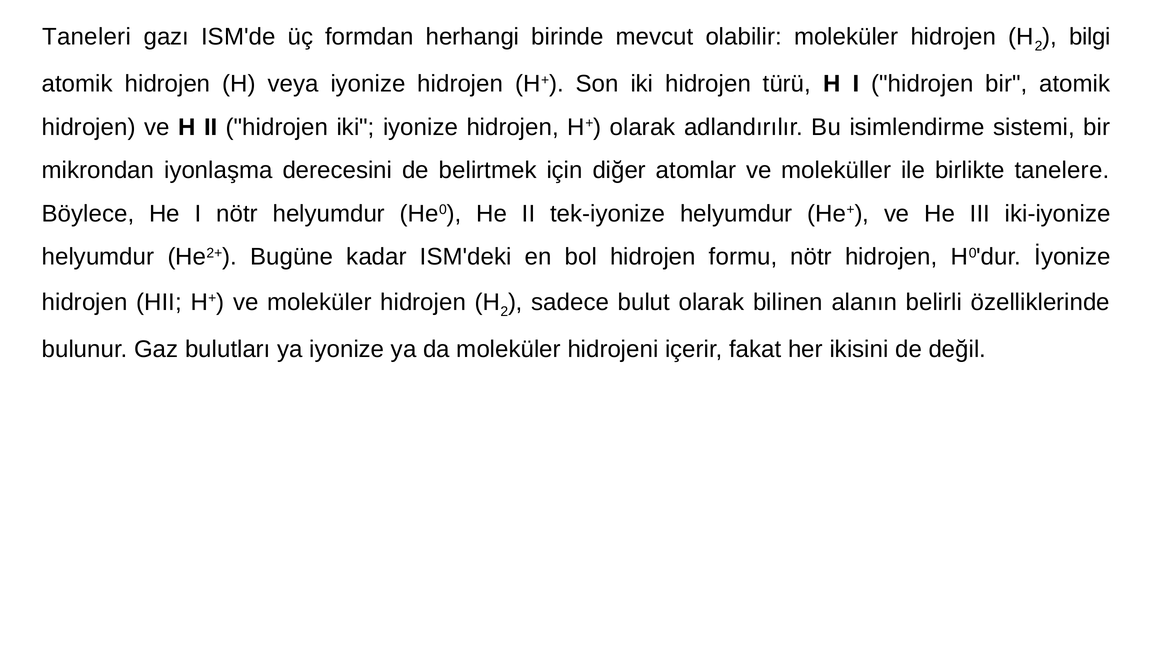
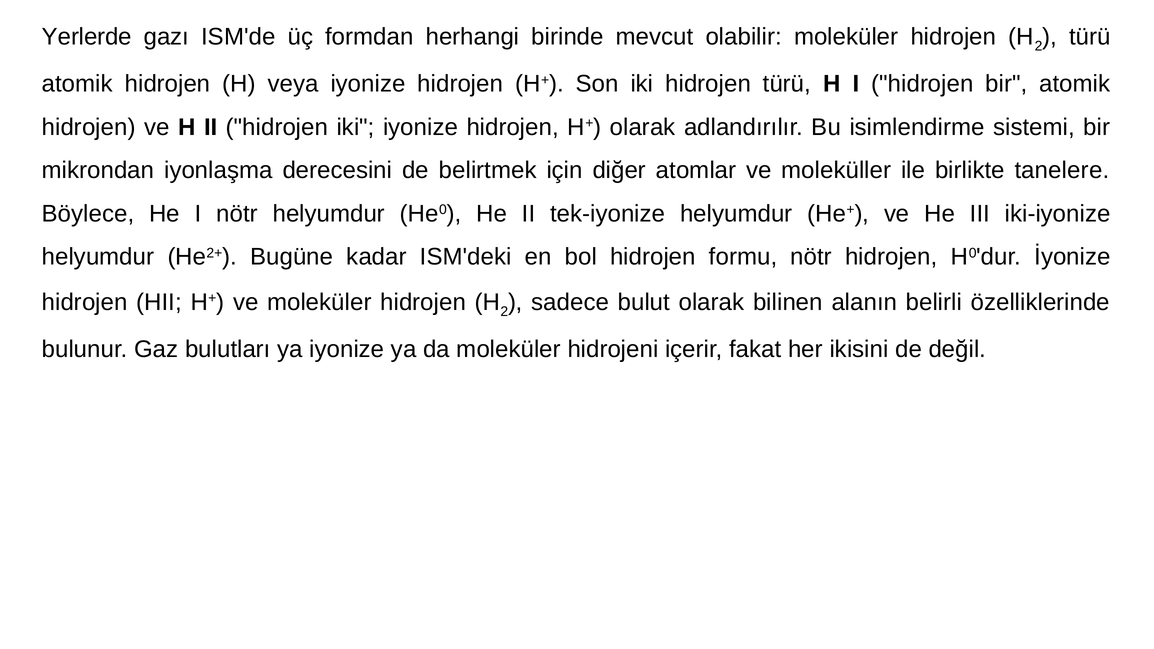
Taneleri: Taneleri -> Yerlerde (87, 37)
bilgi: bilgi -> türü (1090, 37)
